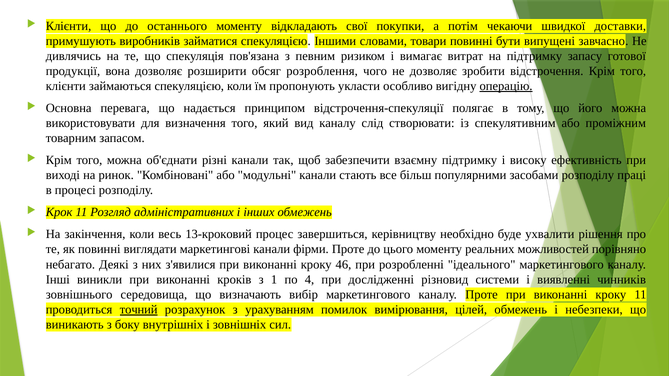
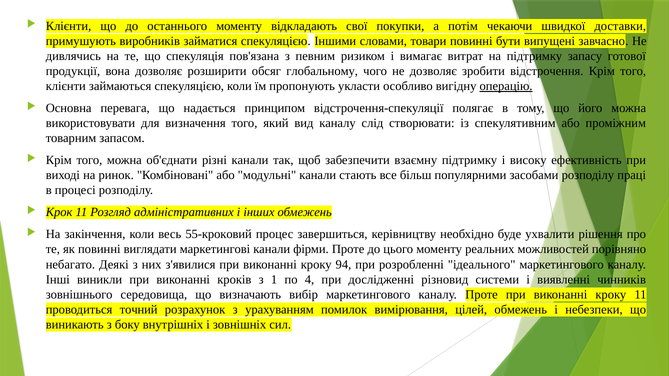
розроблення: розроблення -> глобальному (322, 71)
13-кроковий: 13-кроковий -> 55-кроковий (219, 234)
46: 46 -> 94 (343, 265)
точний underline: present -> none (139, 310)
